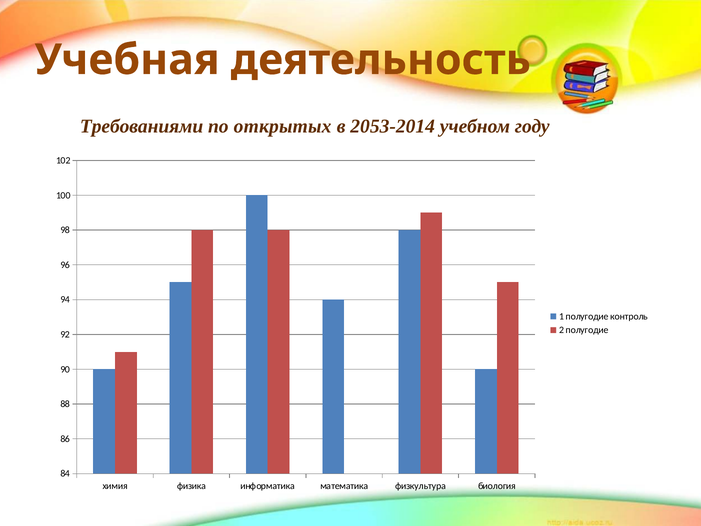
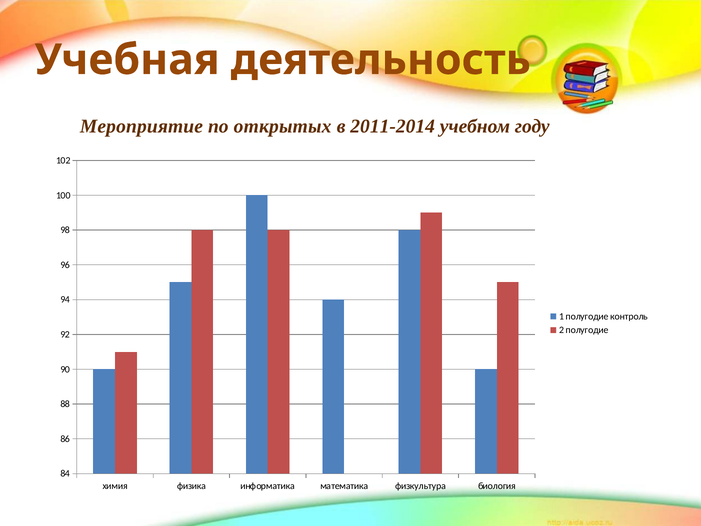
Требованиями: Требованиями -> Мероприятие (141, 126)
2053-2014: 2053-2014 -> 2011-2014 (393, 126)
